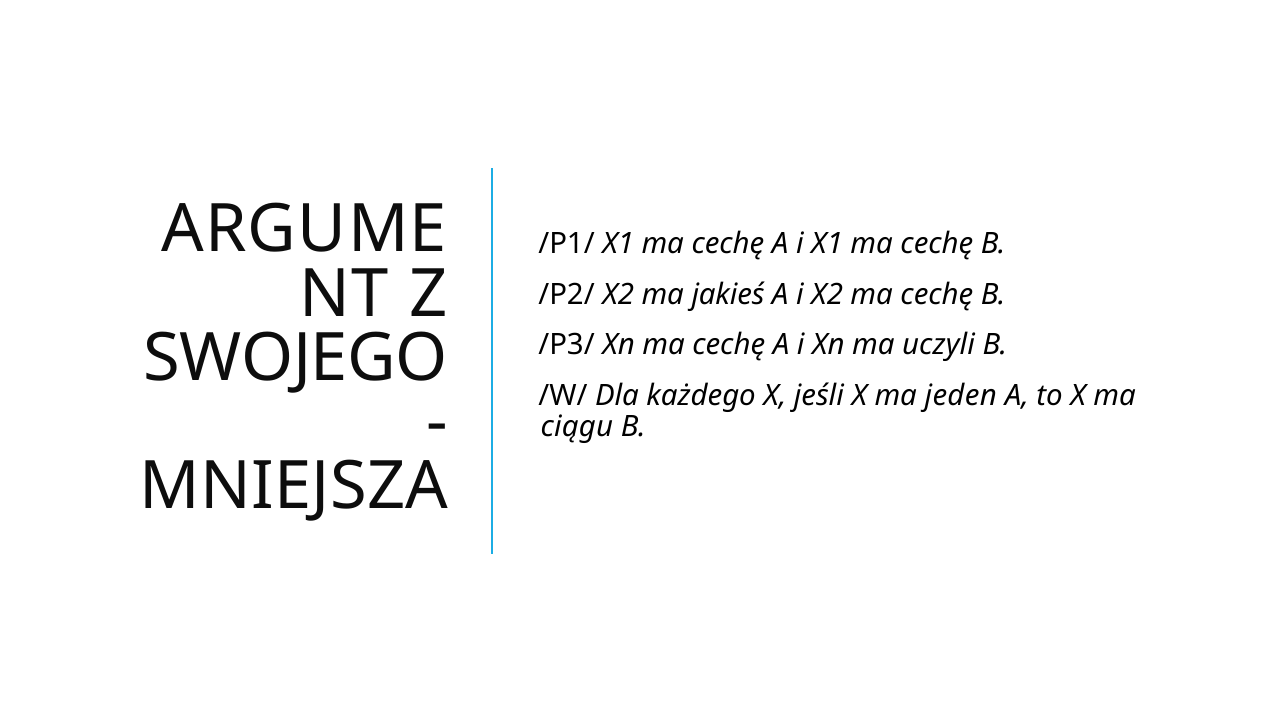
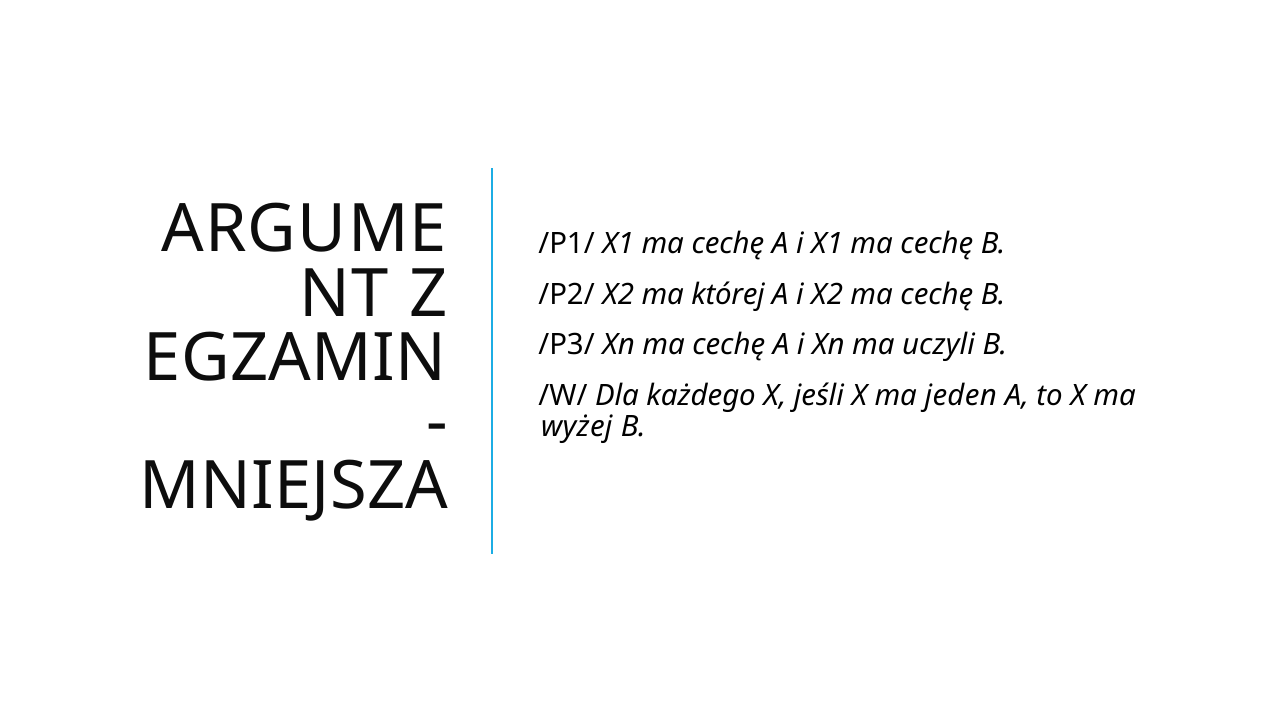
jakieś: jakieś -> której (728, 294)
SWOJEGO: SWOJEGO -> EGZAMIN (295, 358)
ciągu: ciągu -> wyżej (577, 427)
